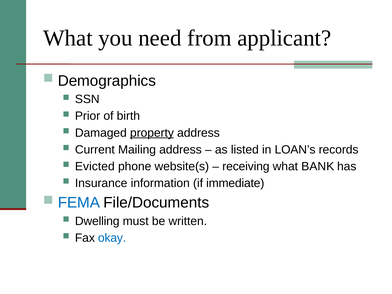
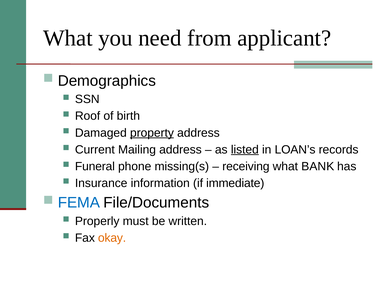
Prior: Prior -> Roof (88, 116)
listed underline: none -> present (245, 150)
Evicted: Evicted -> Funeral (95, 166)
website(s: website(s -> missing(s (182, 166)
Dwelling: Dwelling -> Properly (97, 221)
okay colour: blue -> orange (112, 238)
